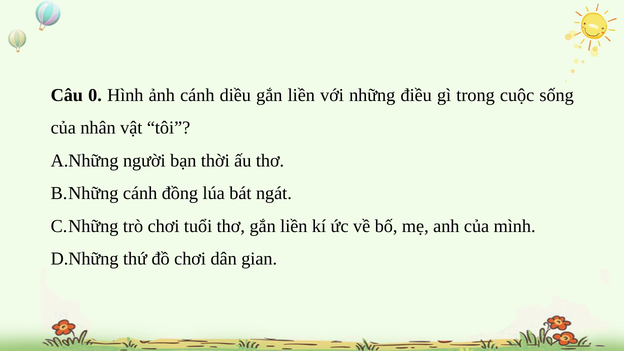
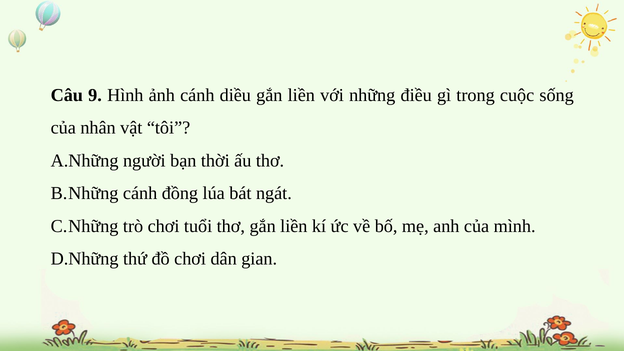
0: 0 -> 9 (95, 95)
